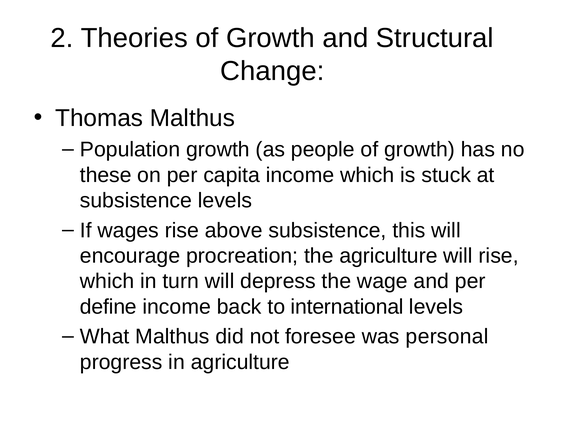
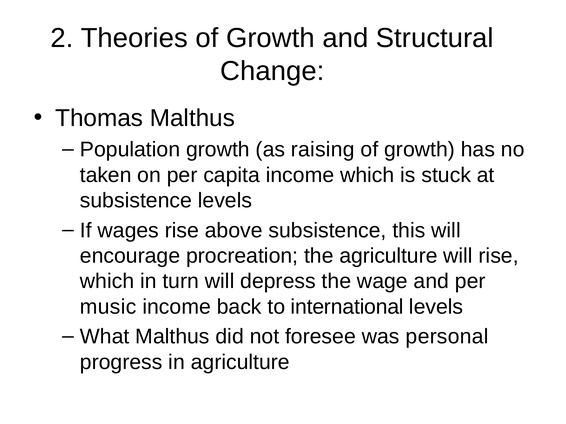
people: people -> raising (323, 150)
these: these -> taken (106, 175)
define: define -> music (108, 307)
